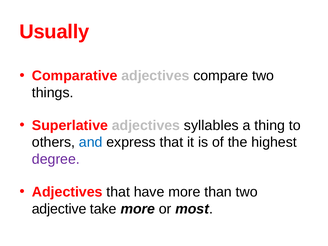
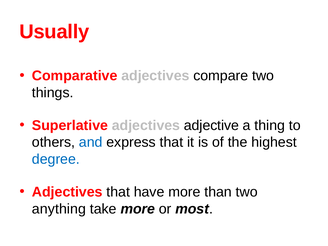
syllables: syllables -> adjective (211, 125)
degree colour: purple -> blue (56, 159)
adjective: adjective -> anything (59, 209)
